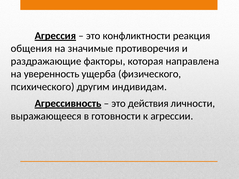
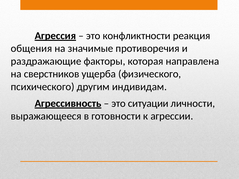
уверенность: уверенность -> сверстников (52, 74)
действия: действия -> ситуации (148, 104)
